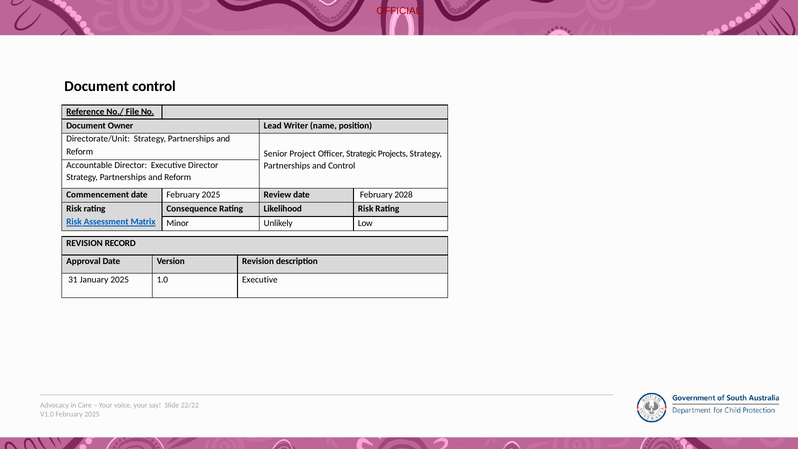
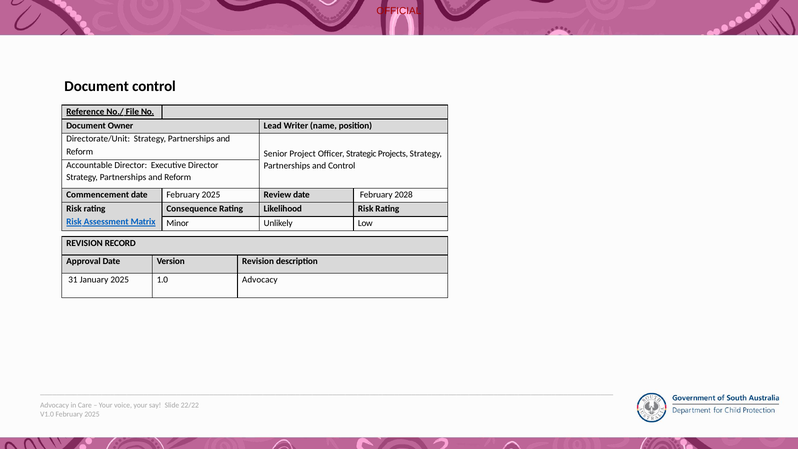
1.0 Executive: Executive -> Advocacy (260, 280)
